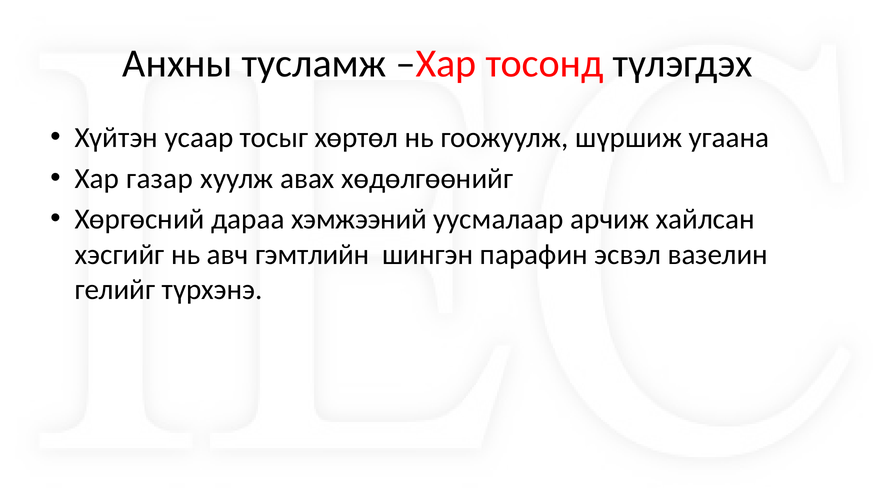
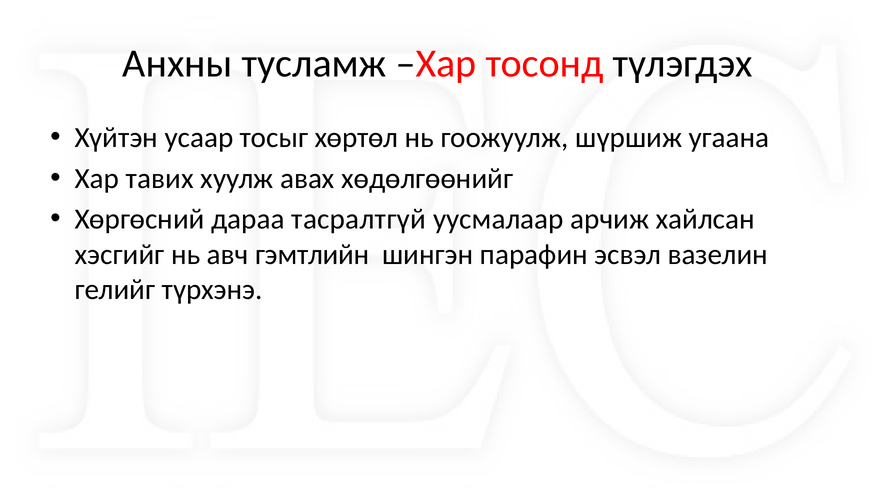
газар: газар -> тавих (160, 179)
хэмжээний: хэмжээний -> тасралтгүй (359, 219)
